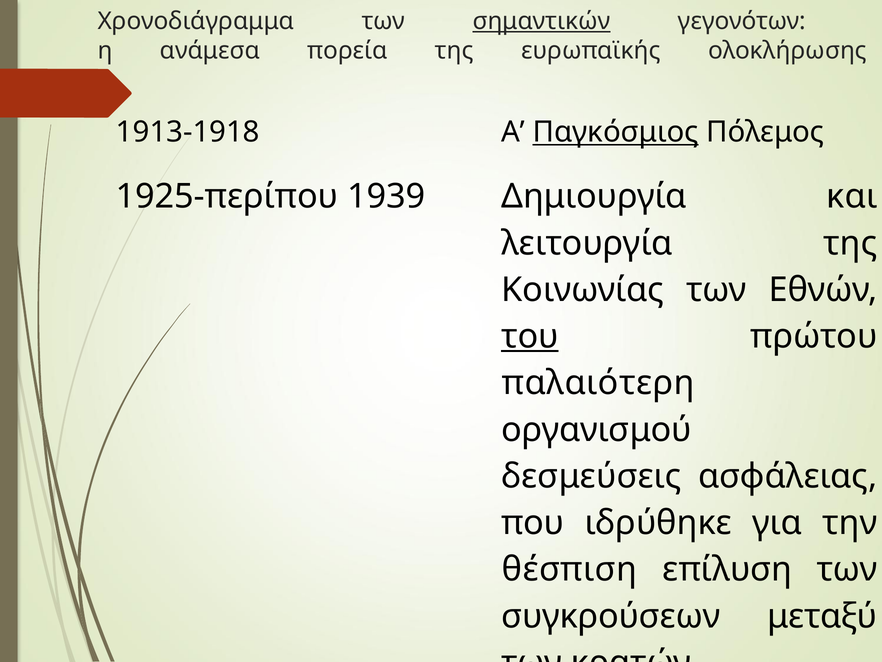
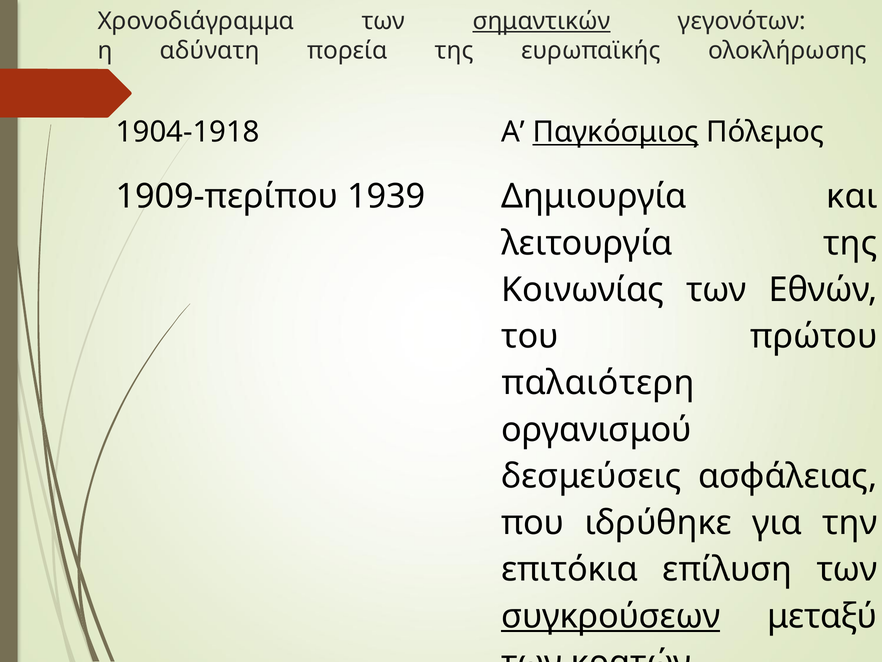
ανάμεσα: ανάμεσα -> αδύνατη (210, 51)
1913-1918: 1913-1918 -> 1904-1918 (188, 132)
1925-περίπου: 1925-περίπου -> 1909-περίπου (227, 196)
του underline: present -> none (530, 336)
θέσπιση: θέσπιση -> επιτόκια (570, 569)
συγκρούσεων underline: none -> present (611, 616)
